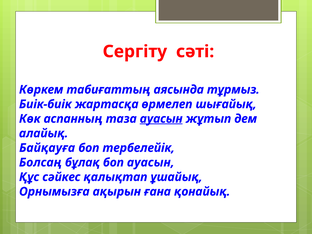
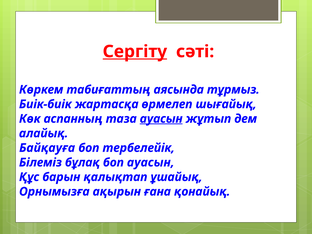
Сергіту underline: none -> present (135, 52)
Болсаң: Болсаң -> Білеміз (40, 162)
сәйкес: сәйкес -> барын (61, 177)
